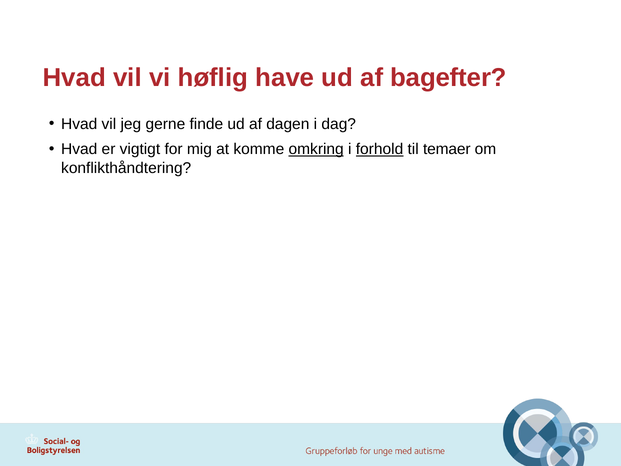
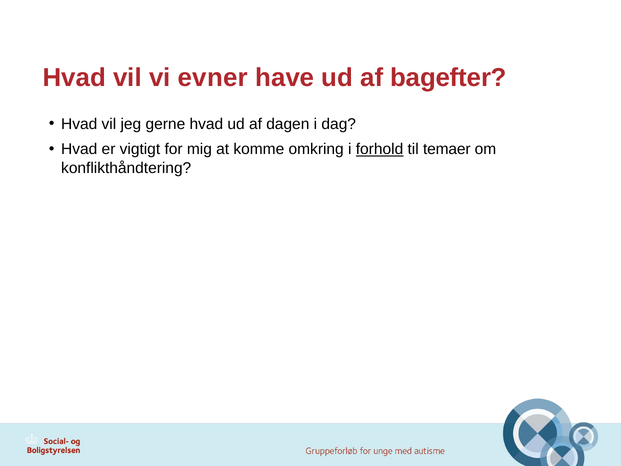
høflig: høflig -> evner (213, 77)
gerne finde: finde -> hvad (206, 124)
omkring underline: present -> none (316, 149)
